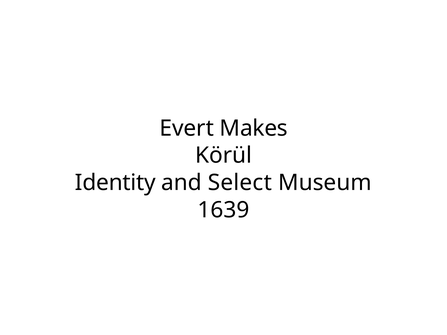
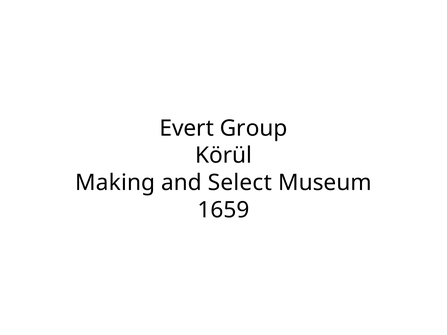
Makes: Makes -> Group (254, 128)
Identity: Identity -> Making (115, 183)
1639: 1639 -> 1659 (224, 210)
